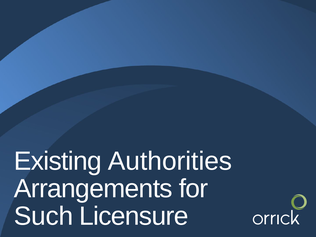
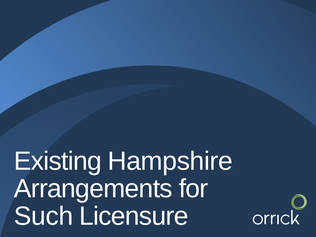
Authorities: Authorities -> Hampshire (170, 161)
